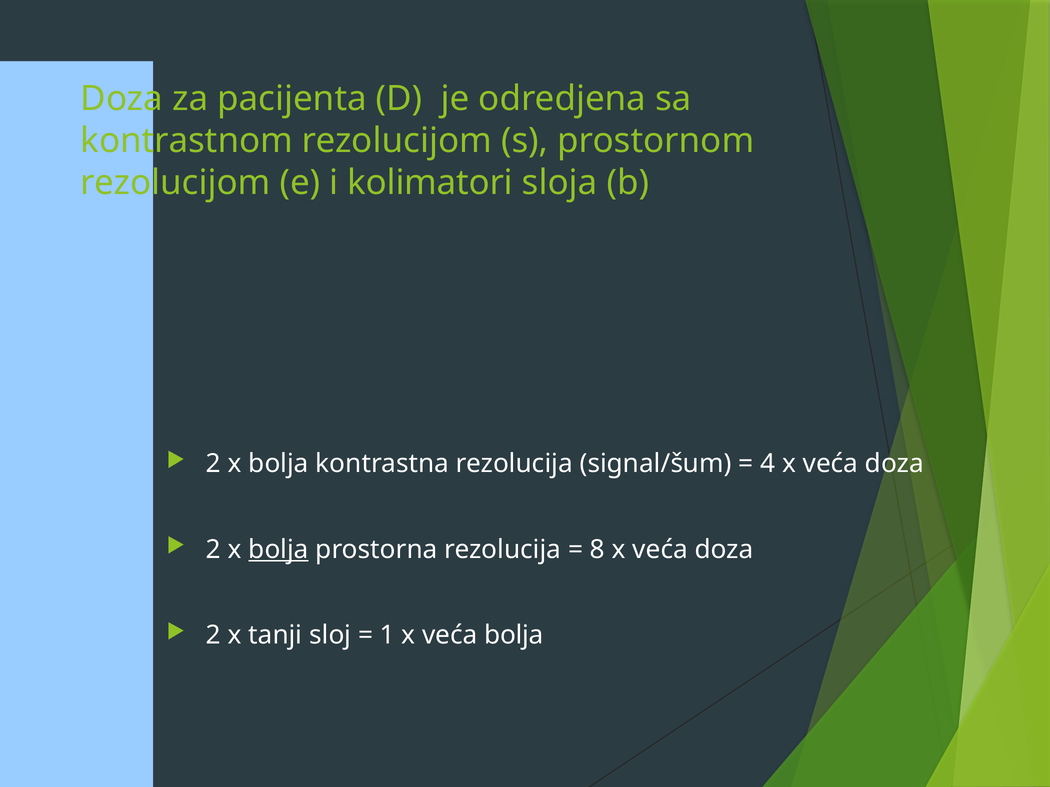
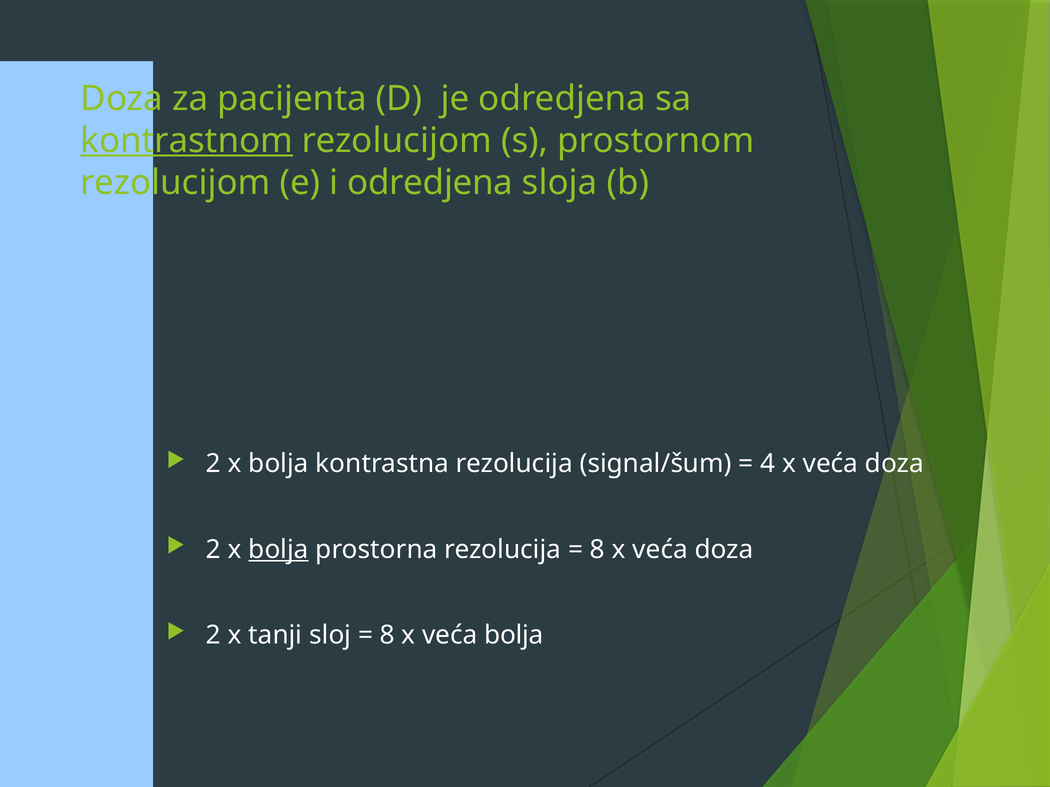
kontrastnom underline: none -> present (187, 141)
i kolimatori: kolimatori -> odredjena (430, 183)
1: 1 -> 8 (387, 636)
